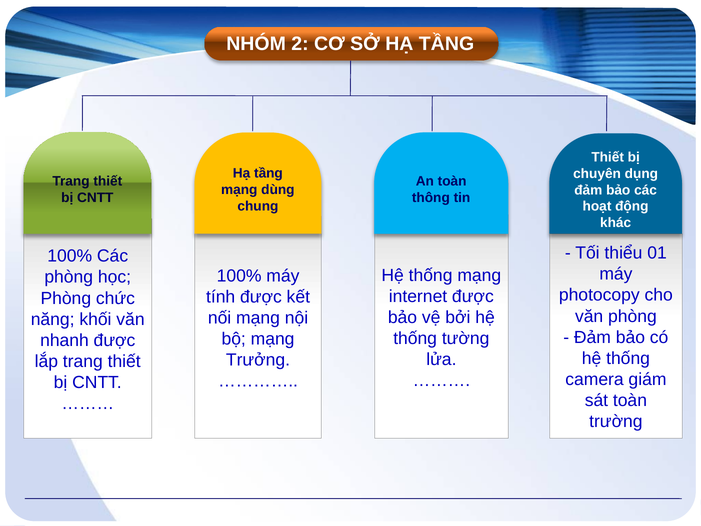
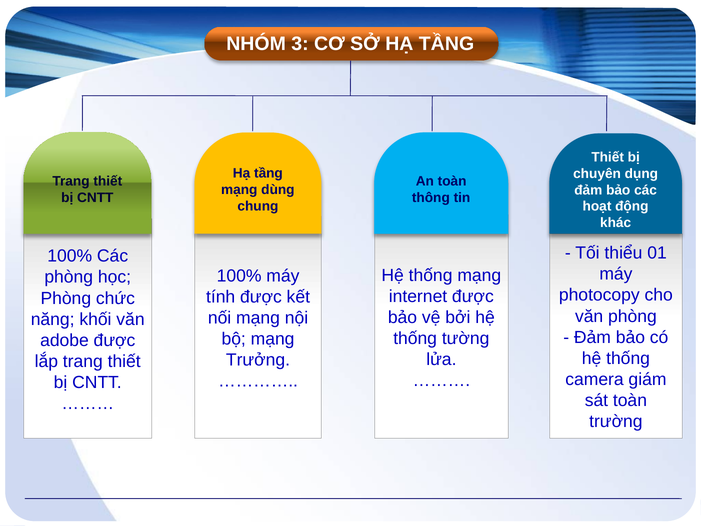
2: 2 -> 3 (300, 44)
nhanh: nhanh -> adobe (64, 340)
